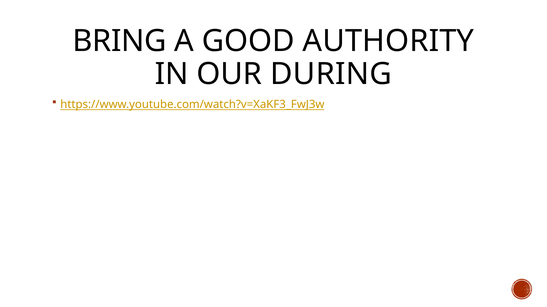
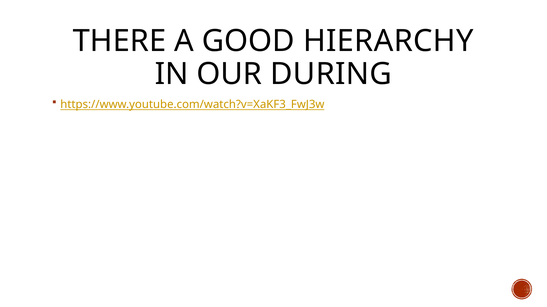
BRING: BRING -> THERE (119, 41)
AUTHORITY: AUTHORITY -> HIERARCHY (388, 41)
